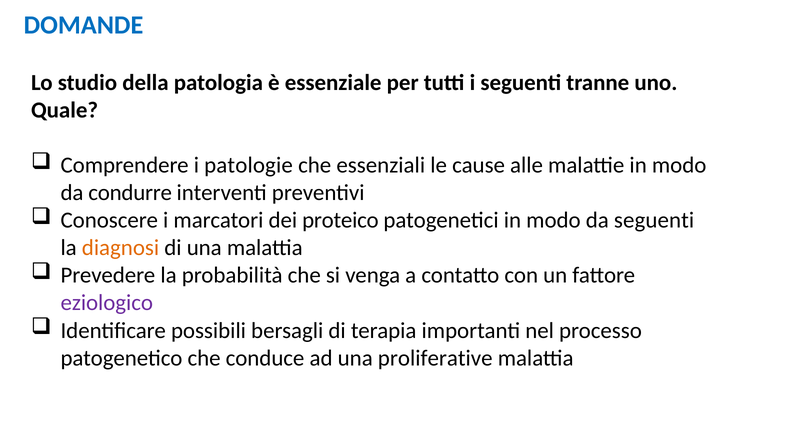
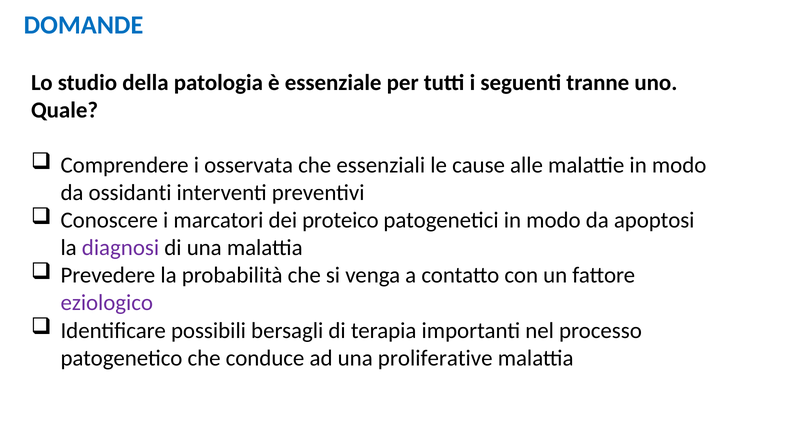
patologie: patologie -> osservata (249, 165)
condurre: condurre -> ossidanti (130, 193)
da seguenti: seguenti -> apoptosi (654, 220)
diagnosi colour: orange -> purple (121, 248)
